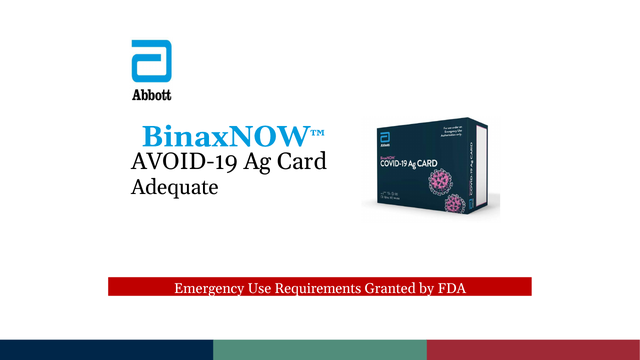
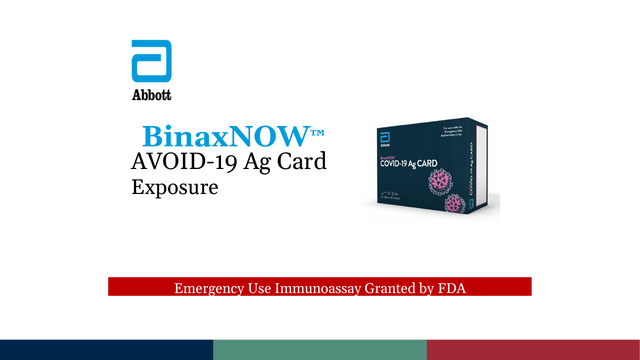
Adequate: Adequate -> Exposure (175, 187)
Requirements: Requirements -> Immunoassay (318, 288)
